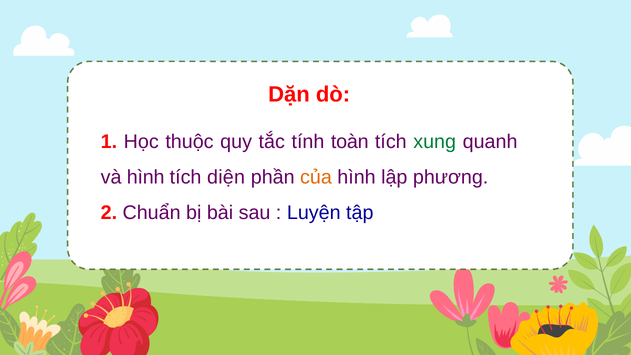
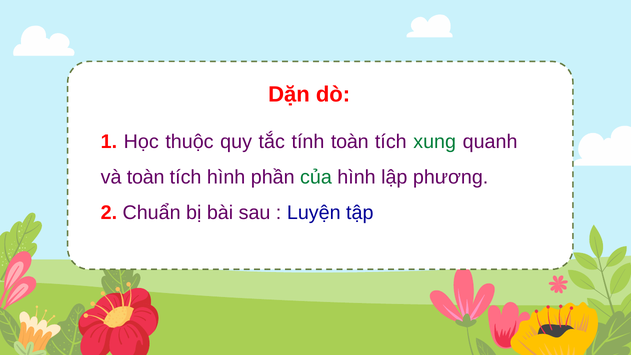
và hình: hình -> toàn (146, 177)
tích diện: diện -> hình (226, 177)
của colour: orange -> green (316, 177)
